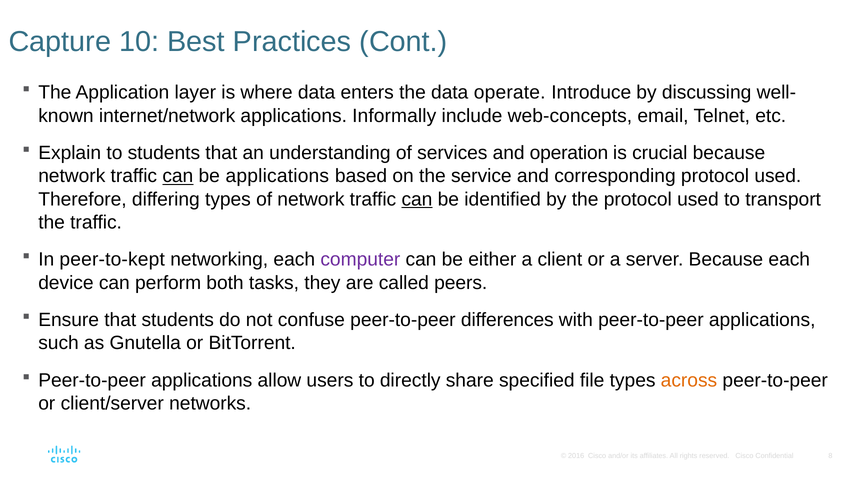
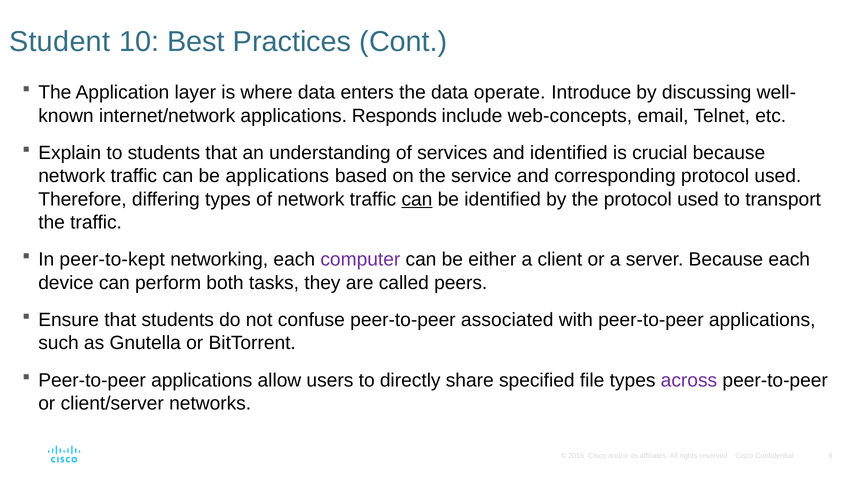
Capture: Capture -> Student (60, 42)
Informally: Informally -> Responds (394, 116)
and operation: operation -> identified (569, 153)
can underline: present -> none (178, 176)
differences: differences -> associated (507, 321)
across colour: orange -> purple (689, 381)
